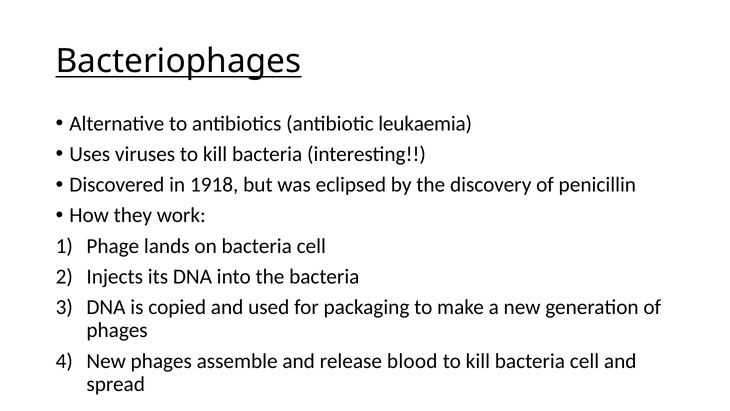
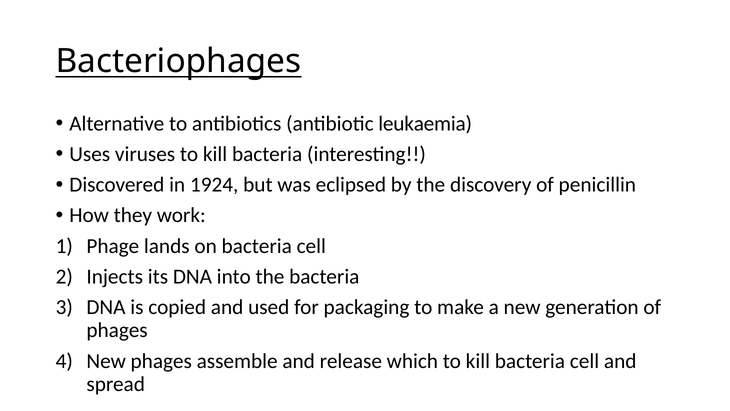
1918: 1918 -> 1924 (214, 185)
blood: blood -> which (412, 361)
